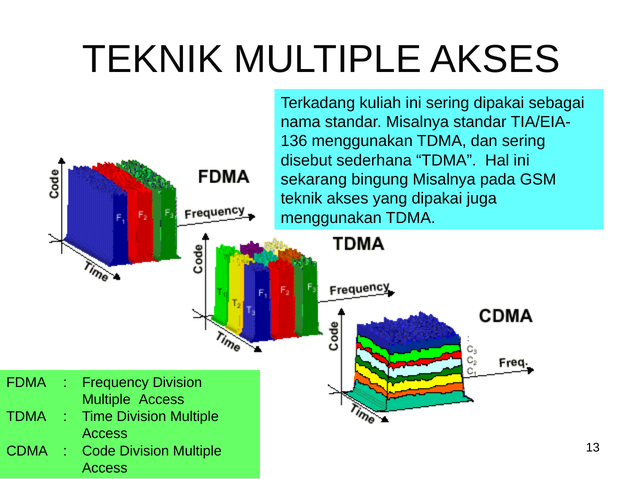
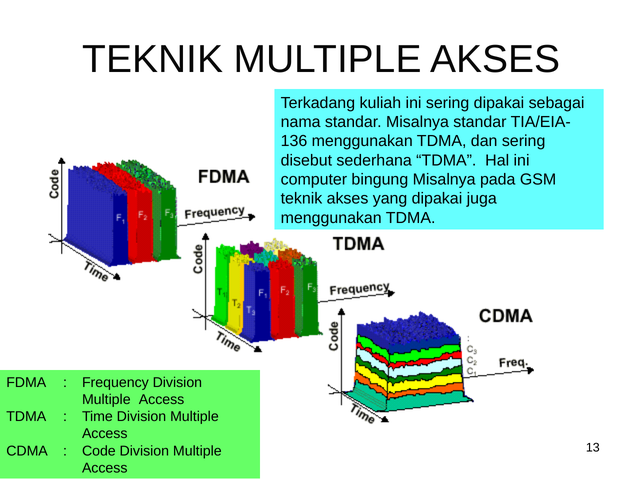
sekarang: sekarang -> computer (314, 179)
